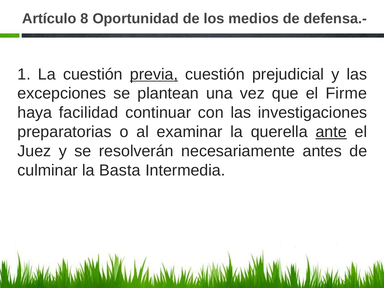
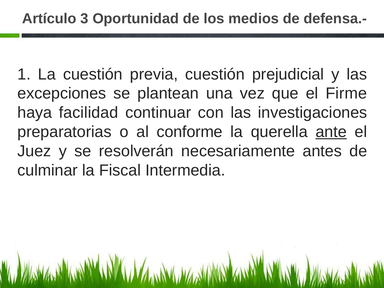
8: 8 -> 3 (85, 19)
previa underline: present -> none (154, 74)
examinar: examinar -> conforme (190, 132)
Basta: Basta -> Fiscal (120, 170)
